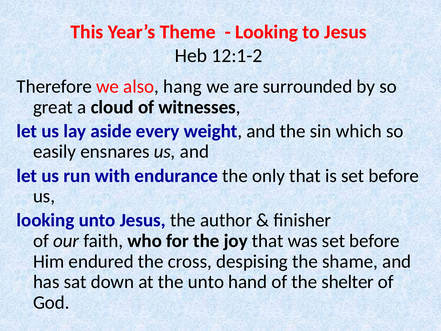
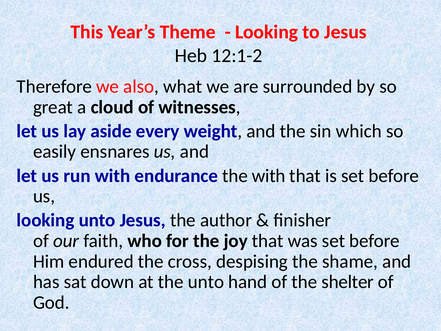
hang: hang -> what (183, 87)
the only: only -> with (269, 176)
